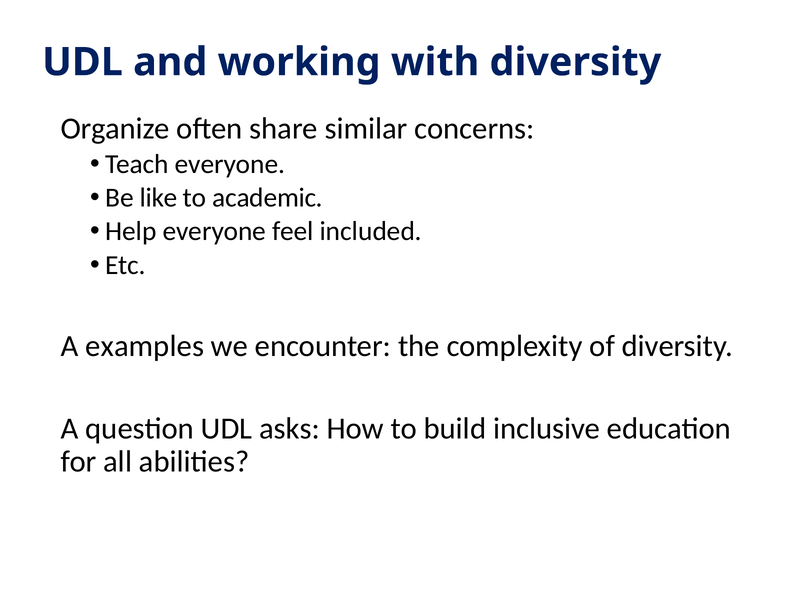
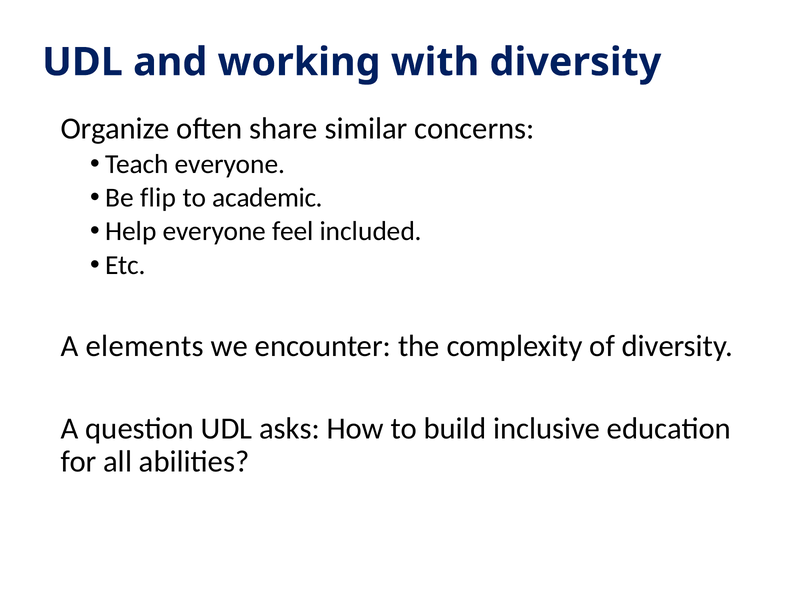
like: like -> flip (158, 198)
examples: examples -> elements (145, 346)
